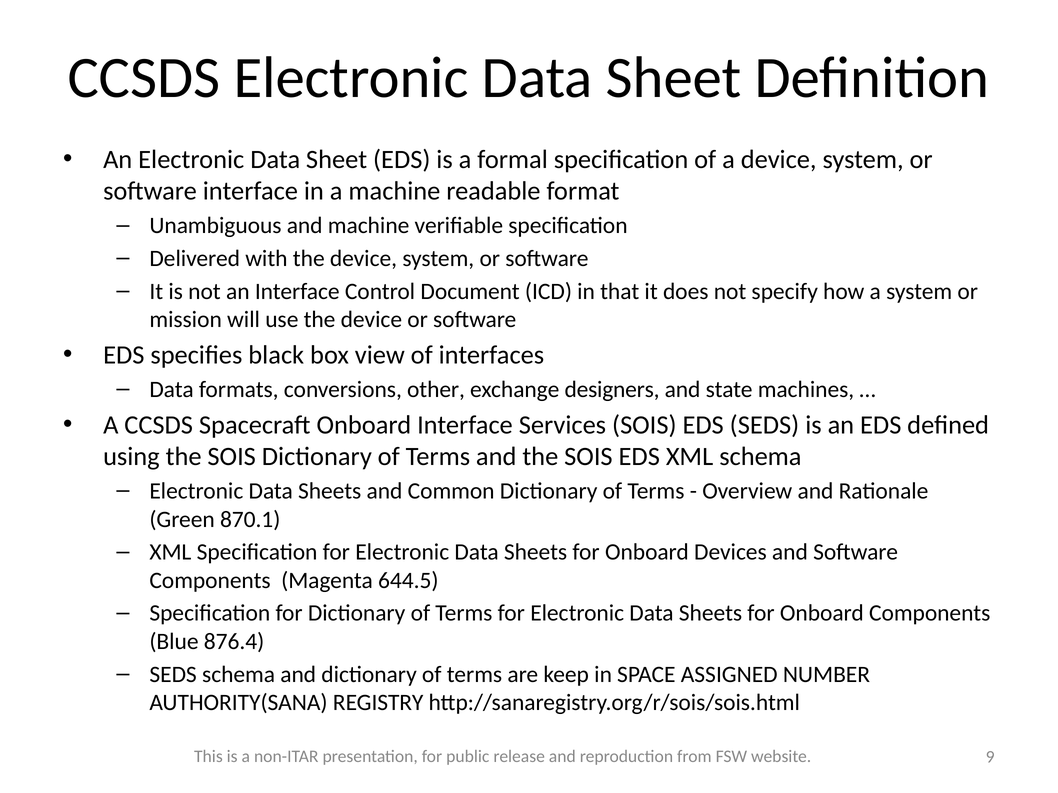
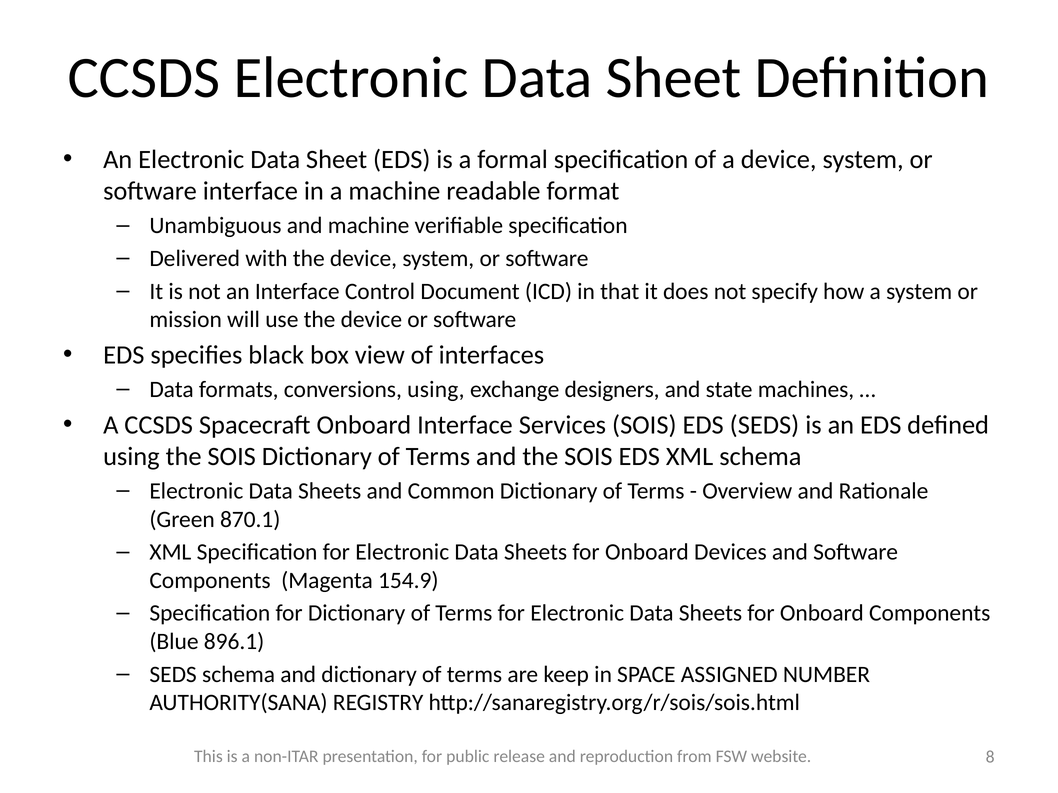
conversions other: other -> using (436, 390)
644.5: 644.5 -> 154.9 (408, 581)
876.4: 876.4 -> 896.1 (234, 642)
9: 9 -> 8 (990, 758)
